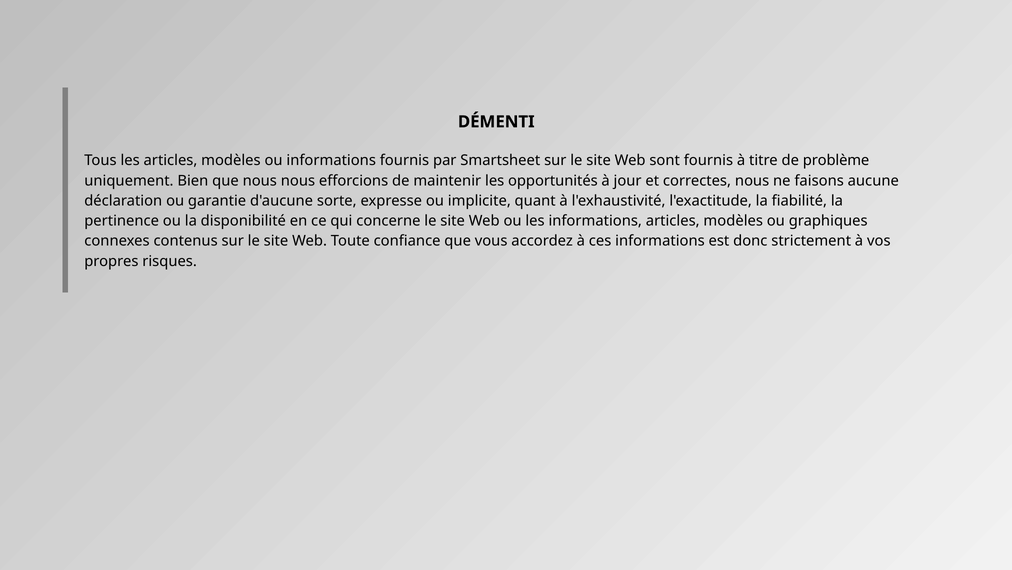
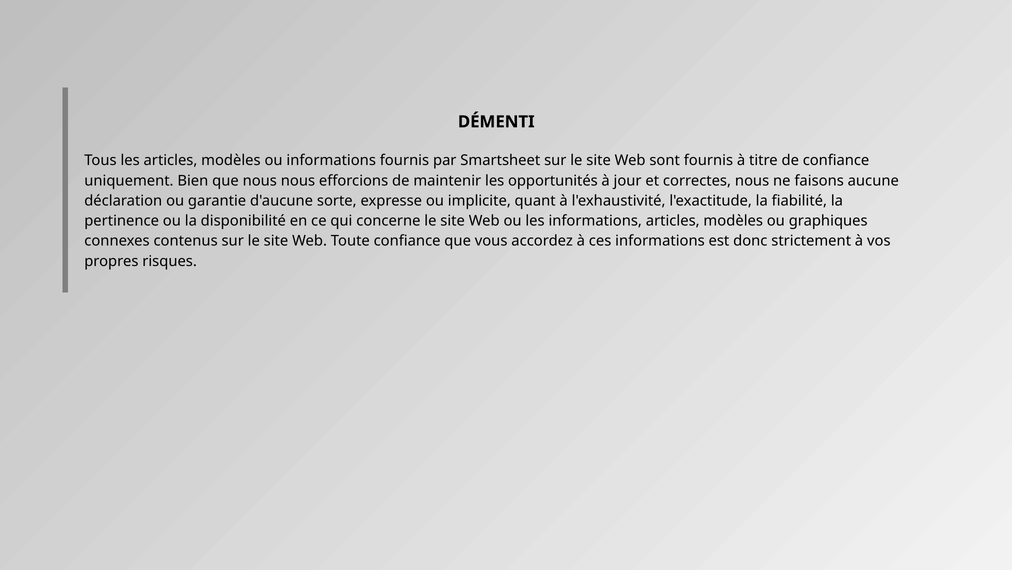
de problème: problème -> confiance (836, 160)
